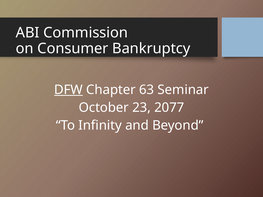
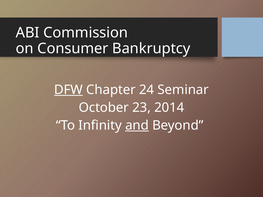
63: 63 -> 24 (147, 90)
2077: 2077 -> 2014 (169, 108)
and underline: none -> present (137, 126)
